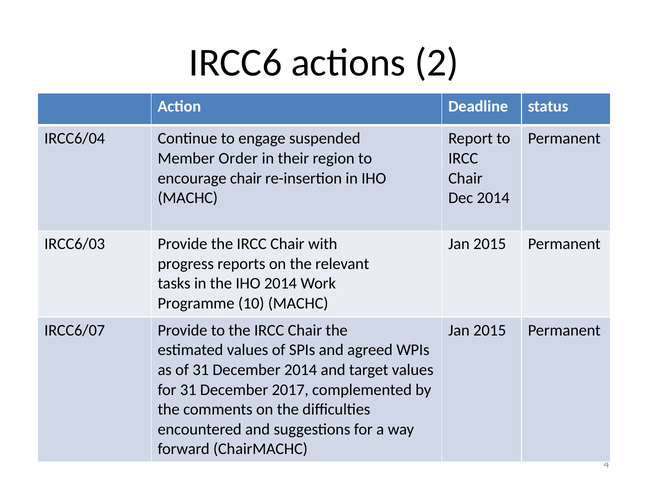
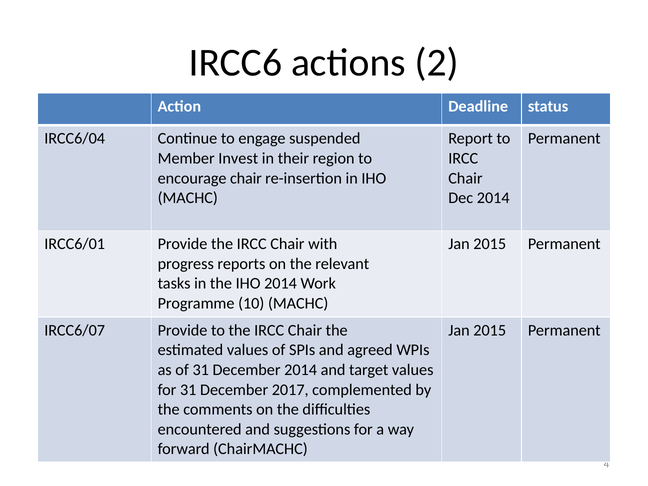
Order: Order -> Invest (238, 158)
IRCC6/03: IRCC6/03 -> IRCC6/01 (75, 244)
